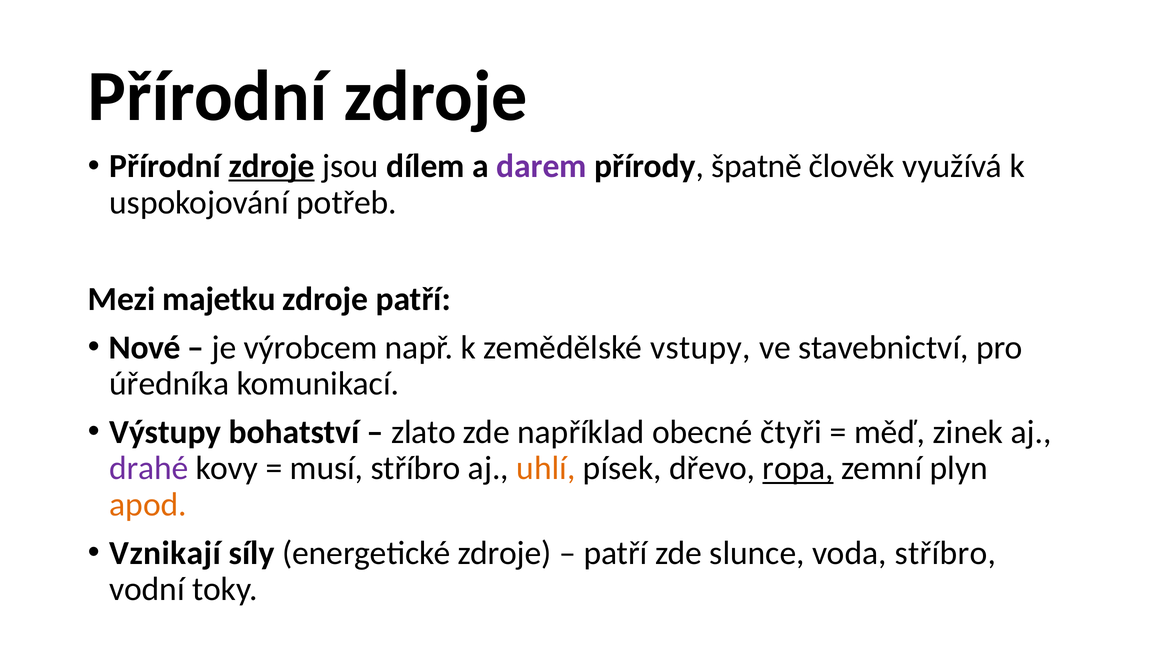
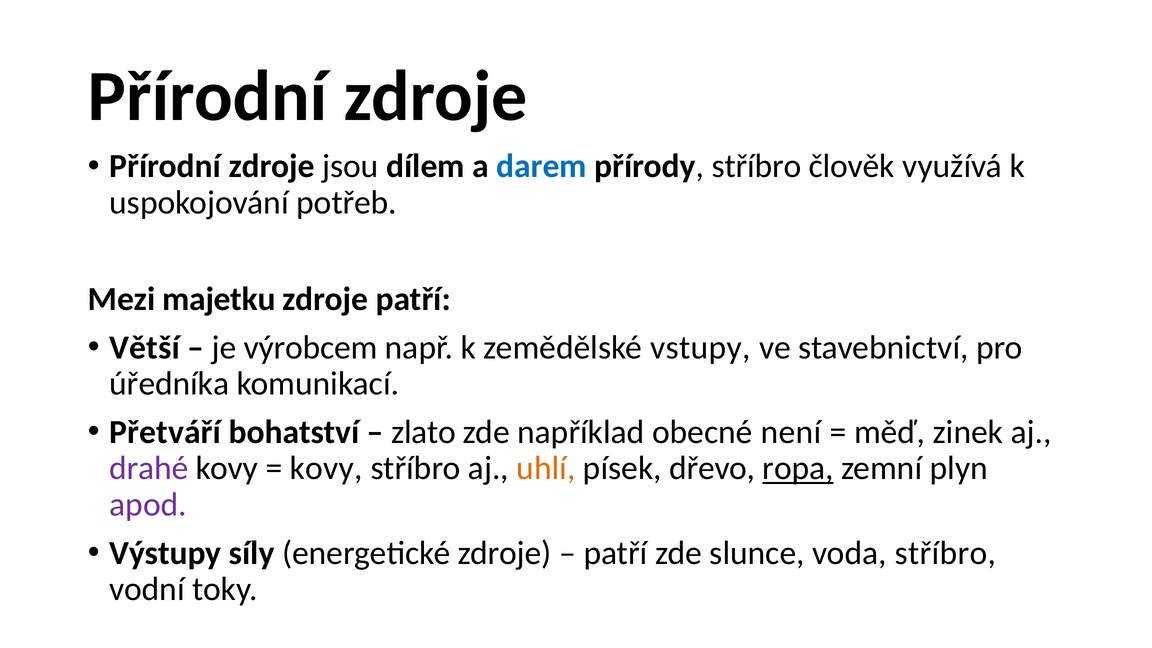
zdroje underline: present -> none (272, 166)
darem colour: purple -> blue (542, 166)
přírody špatně: špatně -> stříbro (757, 166)
Nové: Nové -> Větší (145, 347)
Výstupy: Výstupy -> Přetváří (165, 432)
čtyři: čtyři -> není (791, 432)
musí: musí -> kovy (326, 468)
apod colour: orange -> purple (148, 505)
Vznikají: Vznikají -> Výstupy (165, 553)
